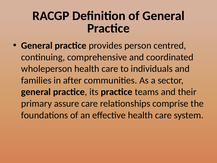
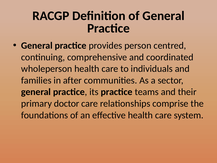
assure: assure -> doctor (67, 103)
